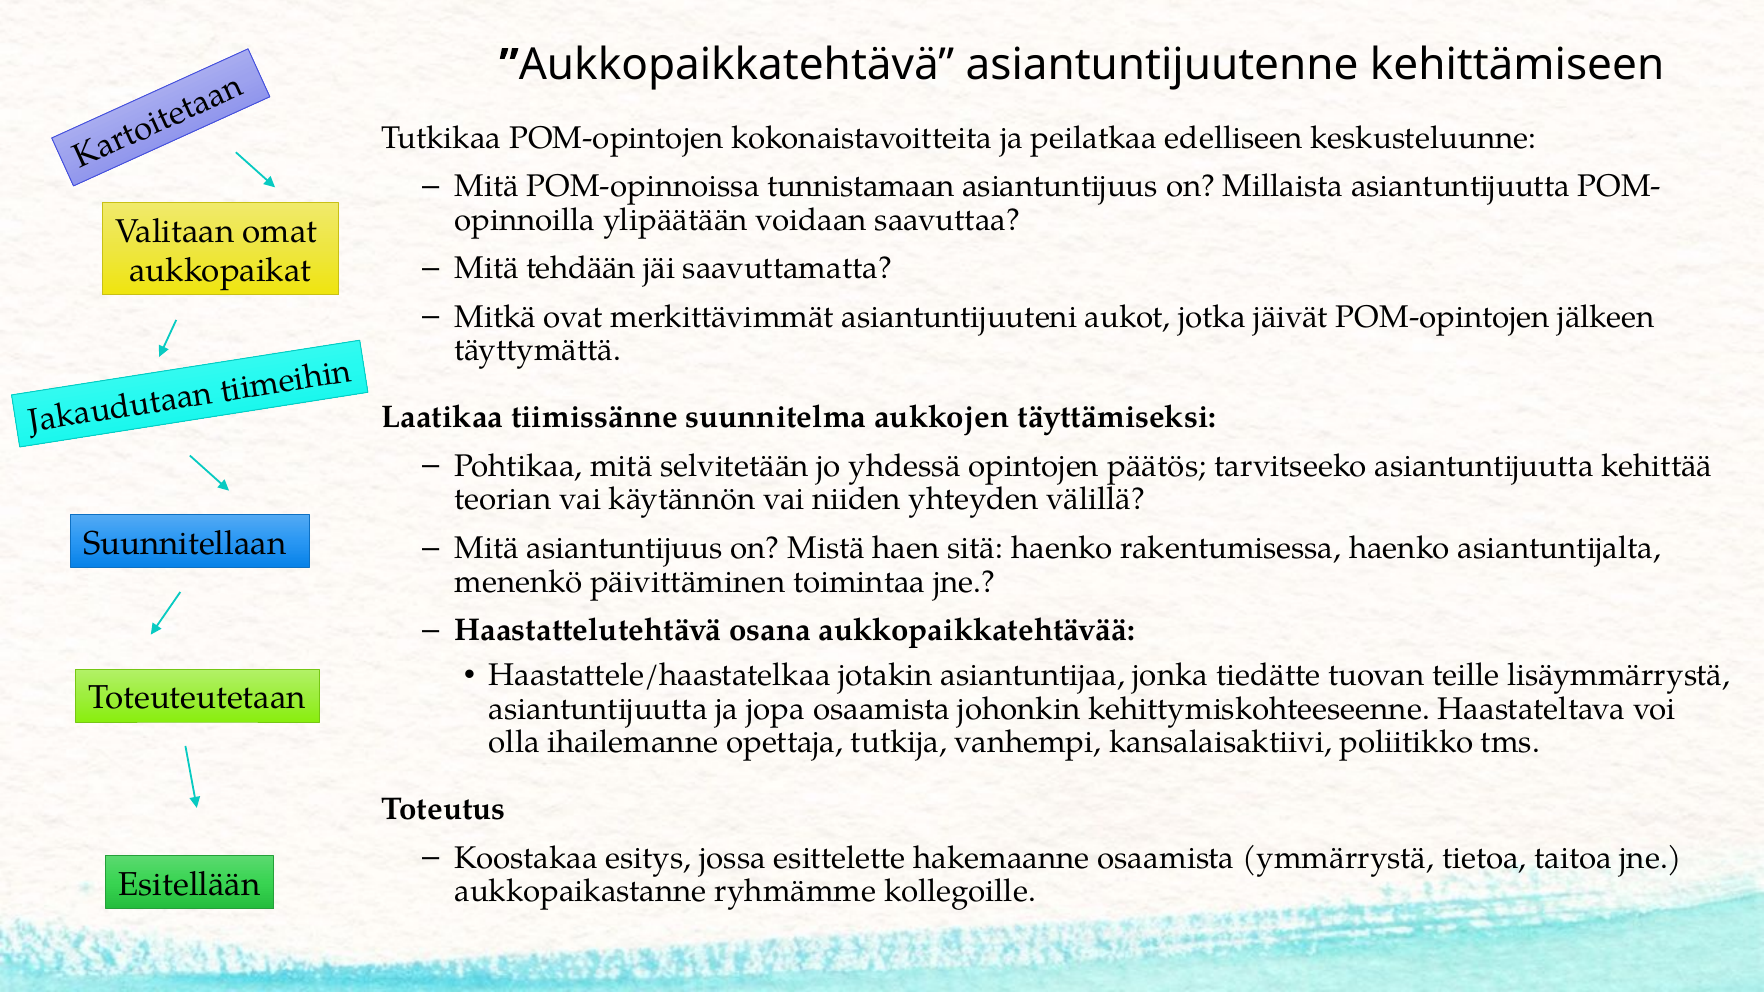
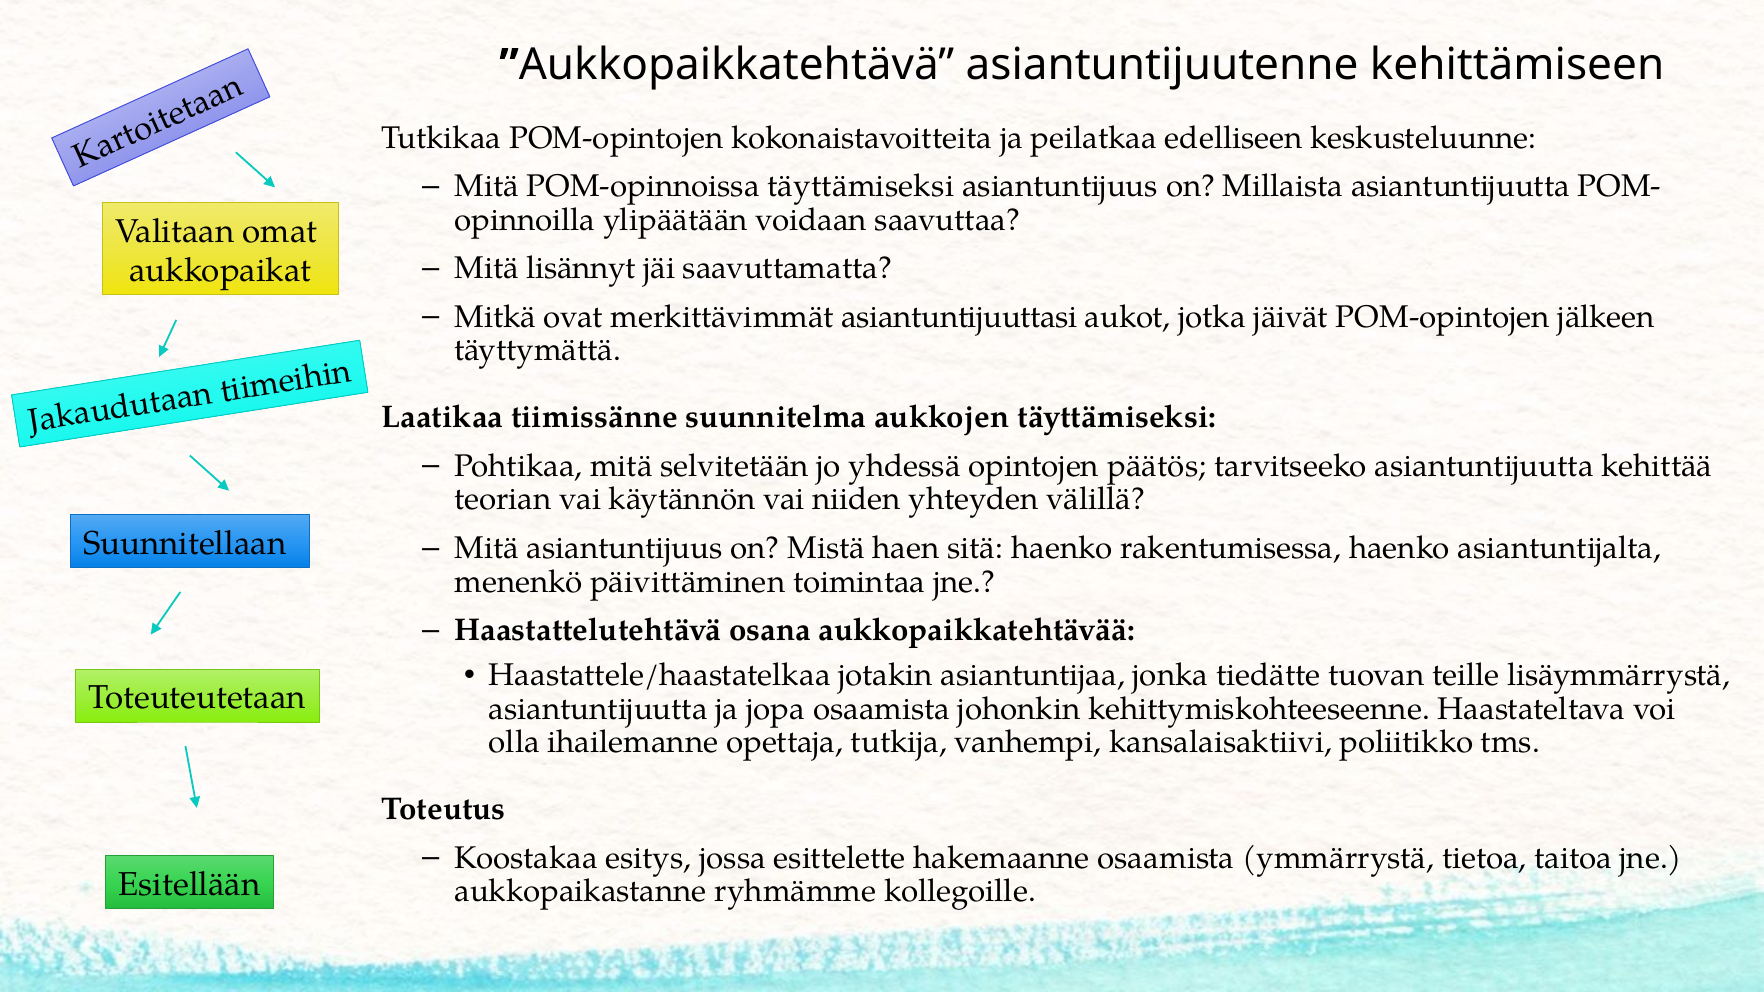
POM-opinnoissa tunnistamaan: tunnistamaan -> täyttämiseksi (861, 186)
tehdään: tehdään -> lisännyt (581, 269)
asiantuntijuuteni: asiantuntijuuteni -> asiantuntijuuttasi (960, 317)
